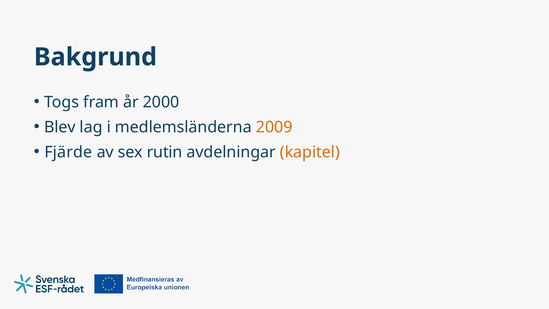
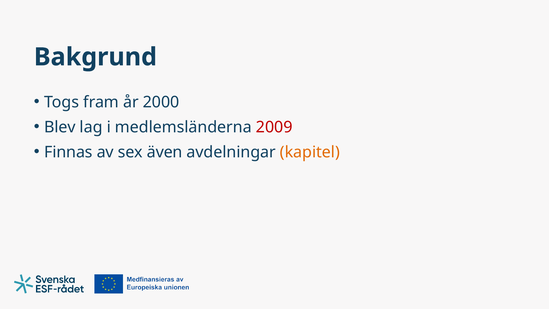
2009 colour: orange -> red (274, 127)
Fjärde: Fjärde -> Finnas (68, 152)
rutin: rutin -> även (165, 152)
